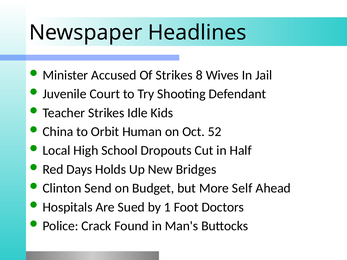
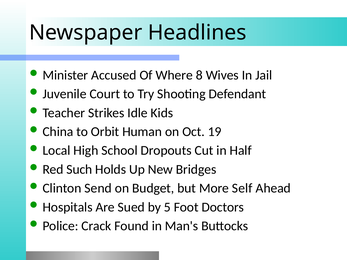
Of Strikes: Strikes -> Where (174, 75)
52: 52 -> 19 (215, 132)
Days: Days -> Such (79, 170)
1: 1 -> 5 (167, 207)
